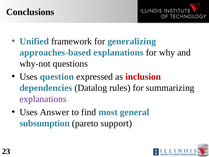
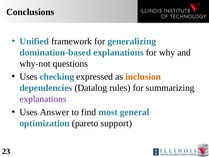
approaches-based: approaches-based -> domination-based (55, 52)
question: question -> checking (57, 77)
inclusion colour: red -> orange (143, 77)
subsumption: subsumption -> optimization (45, 123)
